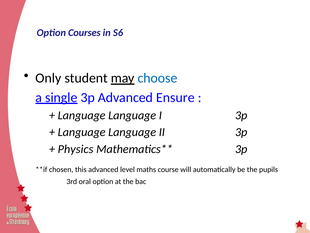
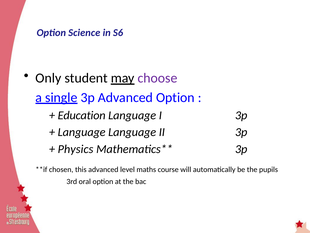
Courses: Courses -> Science (84, 33)
choose colour: blue -> purple (157, 78)
Advanced Ensure: Ensure -> Option (175, 97)
Language: Language -> Education (82, 115)
